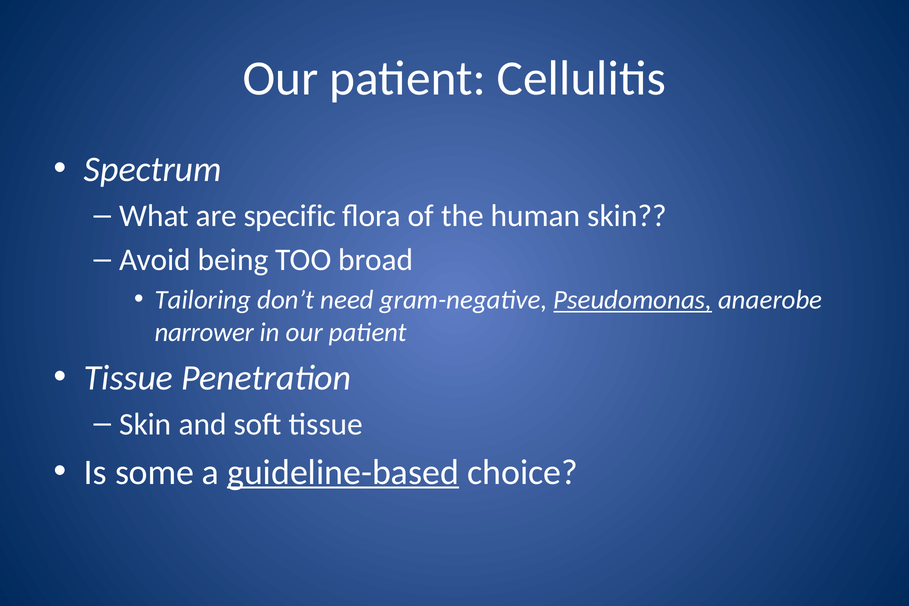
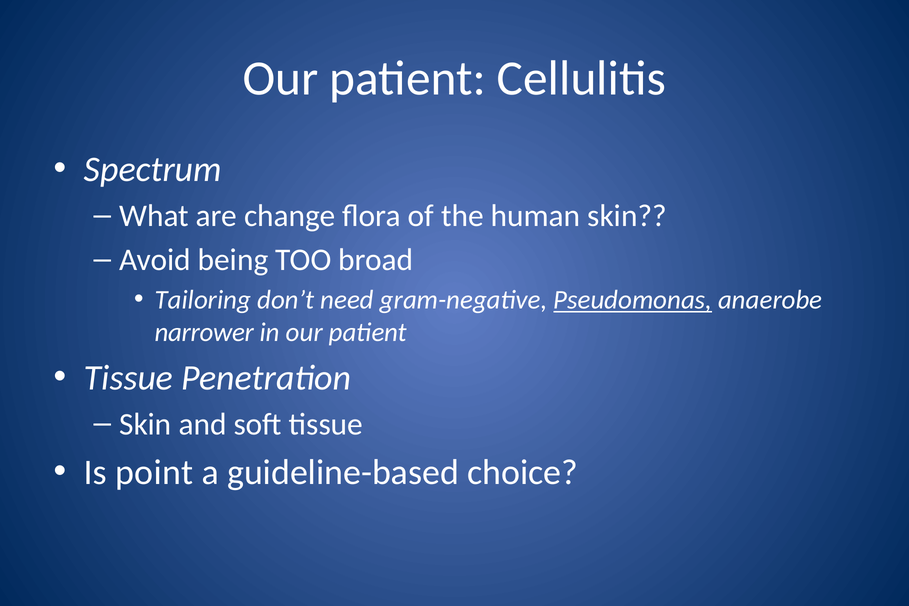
specific: specific -> change (290, 216)
some: some -> point (154, 472)
guideline-based underline: present -> none (343, 472)
